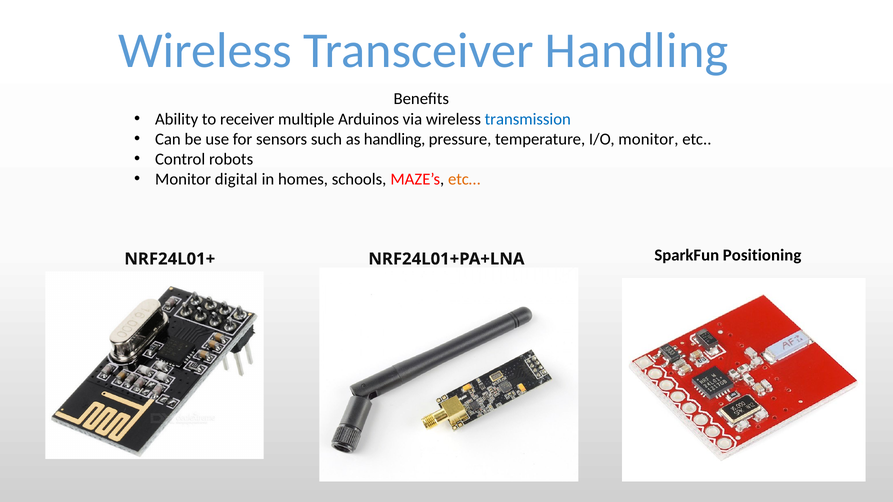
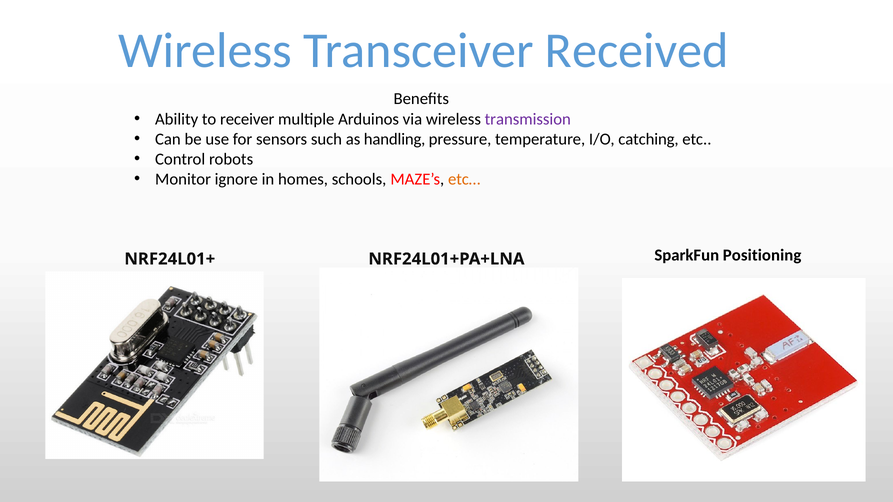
Transceiver Handling: Handling -> Received (637, 50)
transmission colour: blue -> purple (528, 119)
I/O monitor: monitor -> catching (648, 139)
digital: digital -> ignore (236, 179)
